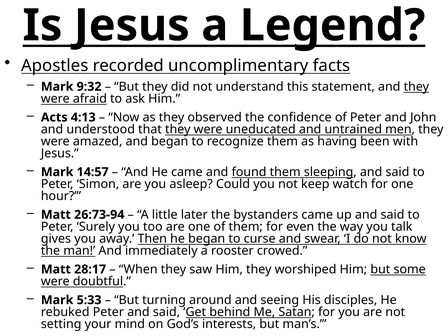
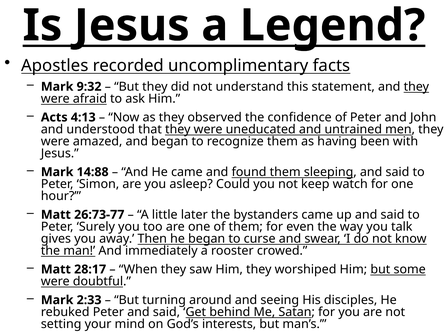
14:57: 14:57 -> 14:88 (93, 172)
26:73-94: 26:73-94 -> 26:73-77 (99, 215)
5:33: 5:33 -> 2:33 (89, 300)
